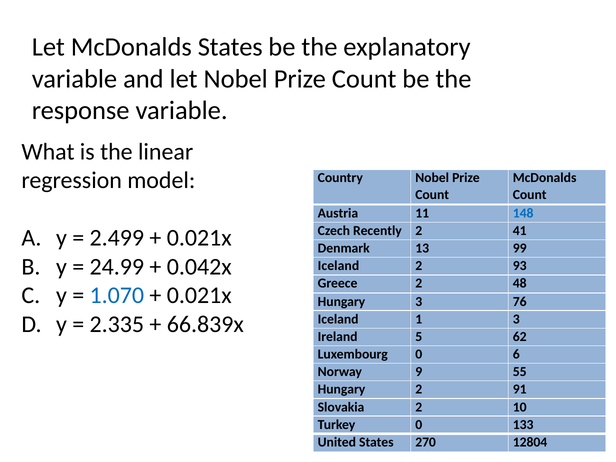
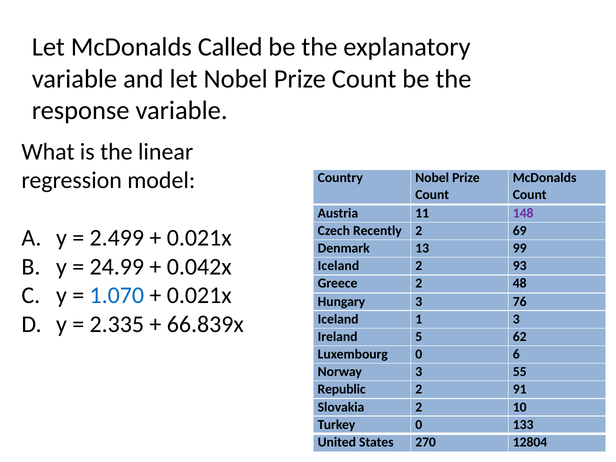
McDonalds States: States -> Called (230, 47)
148 colour: blue -> purple (523, 213)
41: 41 -> 69 (520, 231)
Norway 9: 9 -> 3 (419, 372)
Hungary: Hungary -> Republic (342, 389)
